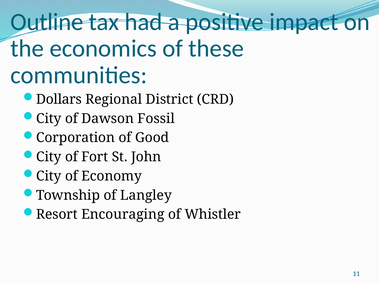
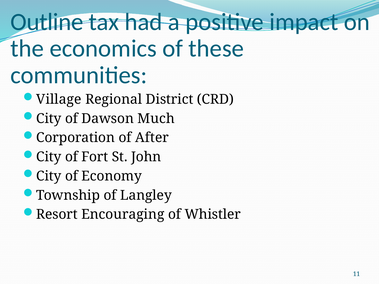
Dollars: Dollars -> Village (59, 99)
Fossil: Fossil -> Much (156, 119)
Good: Good -> After (152, 138)
